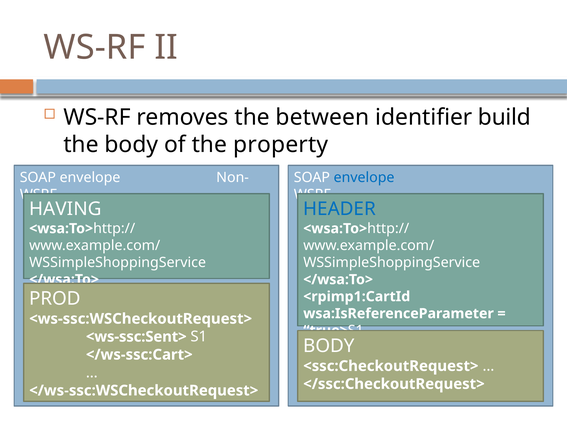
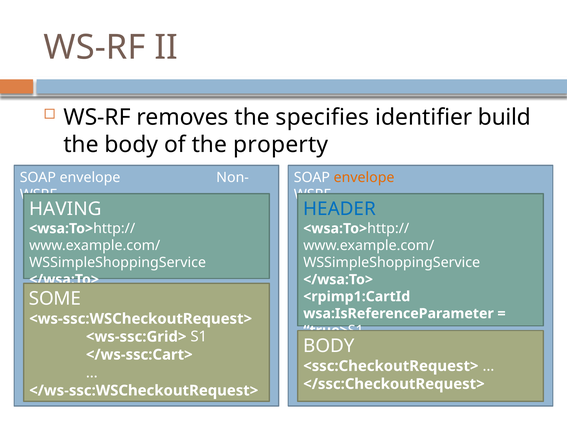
between: between -> specifies (322, 117)
envelope colour: blue -> orange (364, 178)
PROD: PROD -> SOME (55, 299)
<ws-ssc:Sent>: <ws-ssc:Sent> -> <ws-ssc:Grid> (136, 337)
